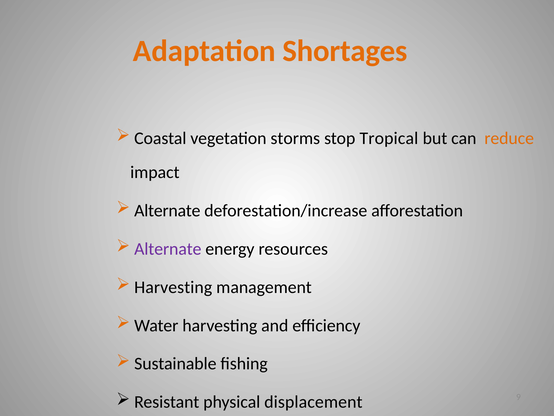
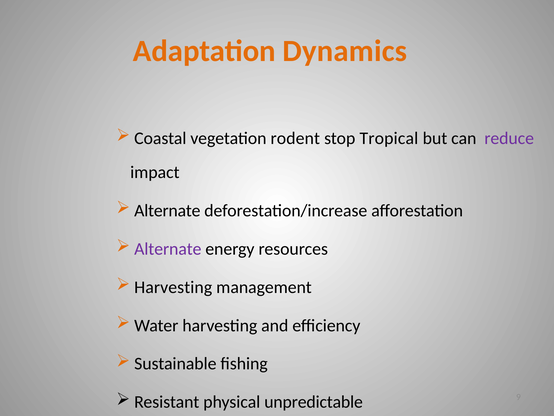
Shortages: Shortages -> Dynamics (345, 51)
storms: storms -> rodent (295, 138)
reduce colour: orange -> purple (509, 138)
displacement: displacement -> unpredictable (314, 402)
